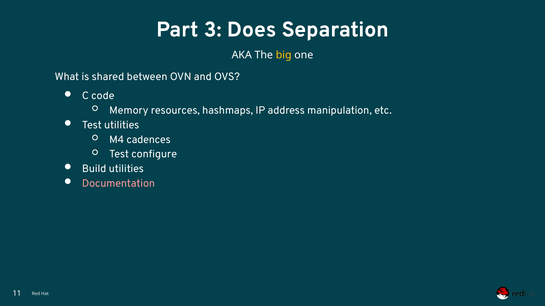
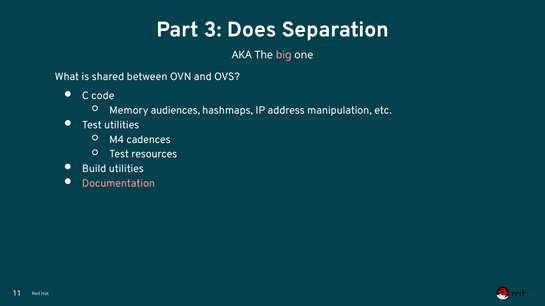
big colour: yellow -> pink (284, 55)
resources: resources -> audiences (175, 111)
configure: configure -> resources (154, 154)
